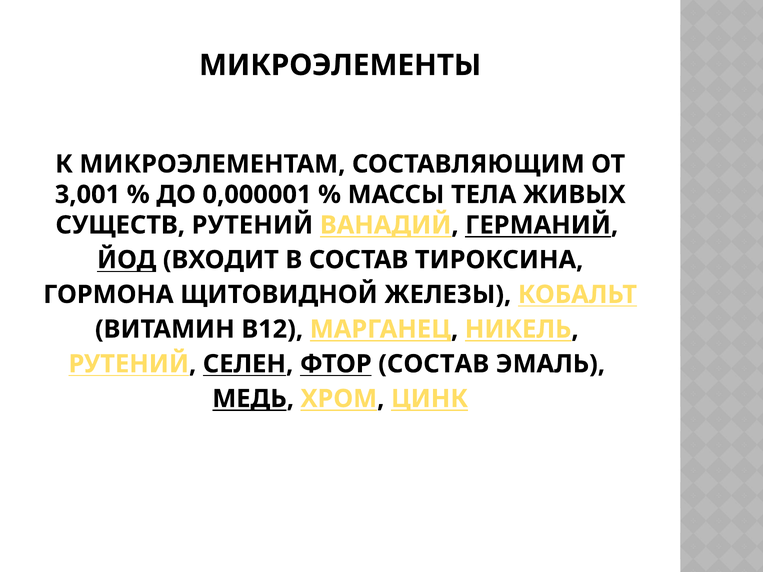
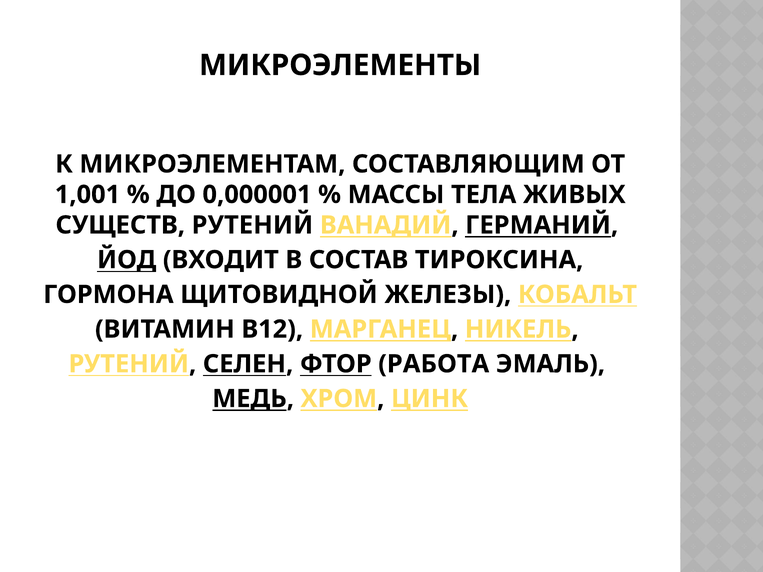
3,001: 3,001 -> 1,001 (87, 195)
ФТОР СОСТАВ: СОСТАВ -> РАБОТА (434, 364)
